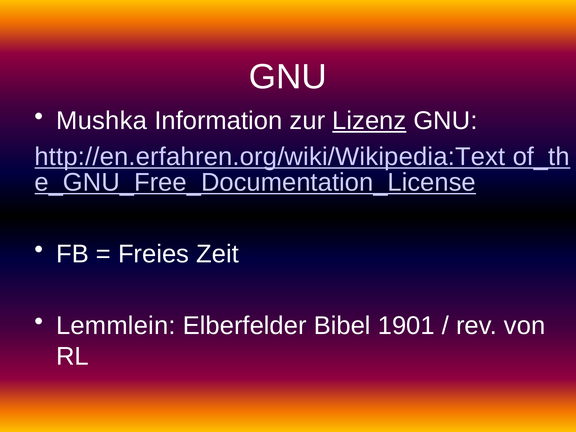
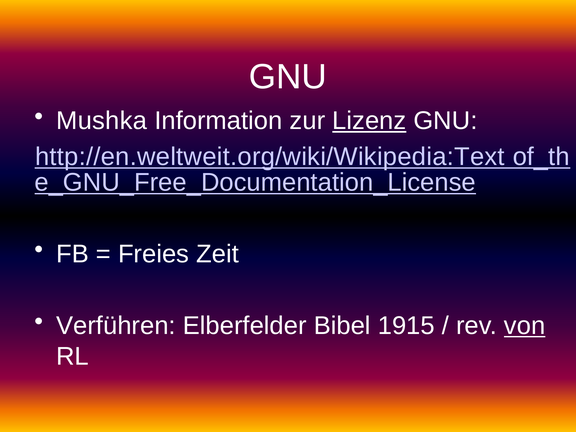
http://en.erfahren.org/wiki/Wikipedia:Text: http://en.erfahren.org/wiki/Wikipedia:Text -> http://en.weltweit.org/wiki/Wikipedia:Text (270, 157)
Lemmlein: Lemmlein -> Verführen (116, 326)
1901: 1901 -> 1915 (406, 326)
von underline: none -> present (525, 326)
